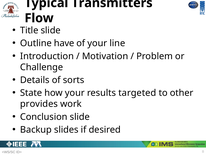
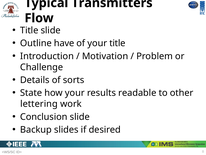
your line: line -> title (117, 43)
targeted: targeted -> readable (137, 93)
provides: provides -> lettering (39, 104)
